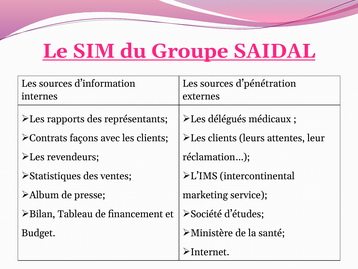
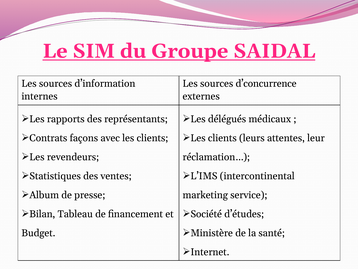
d’pénétration: d’pénétration -> d’concurrence (266, 84)
